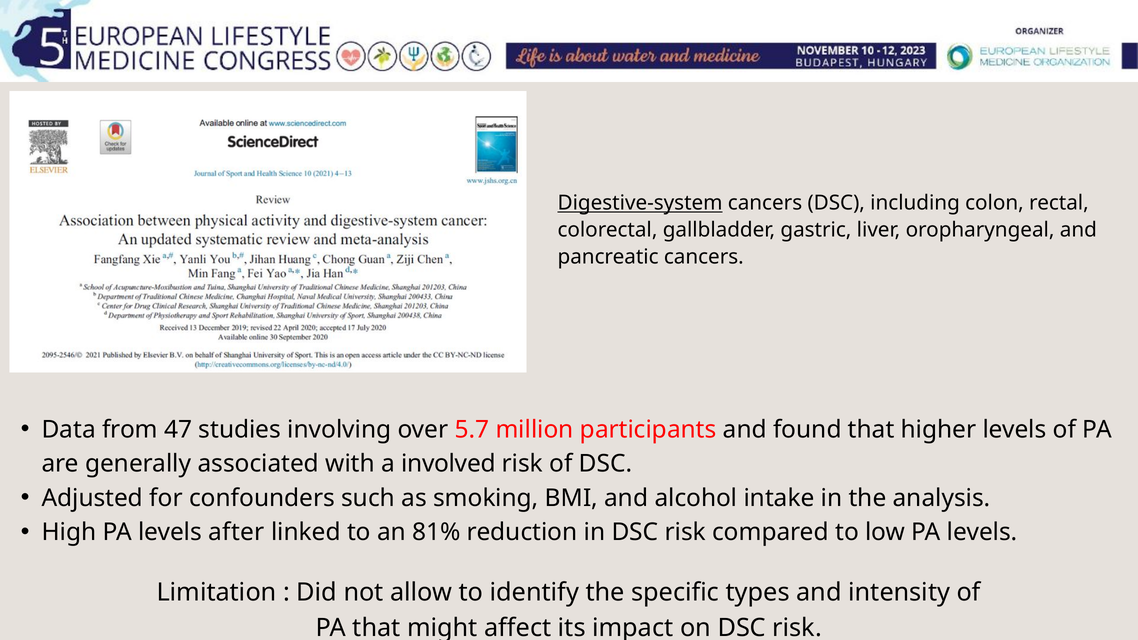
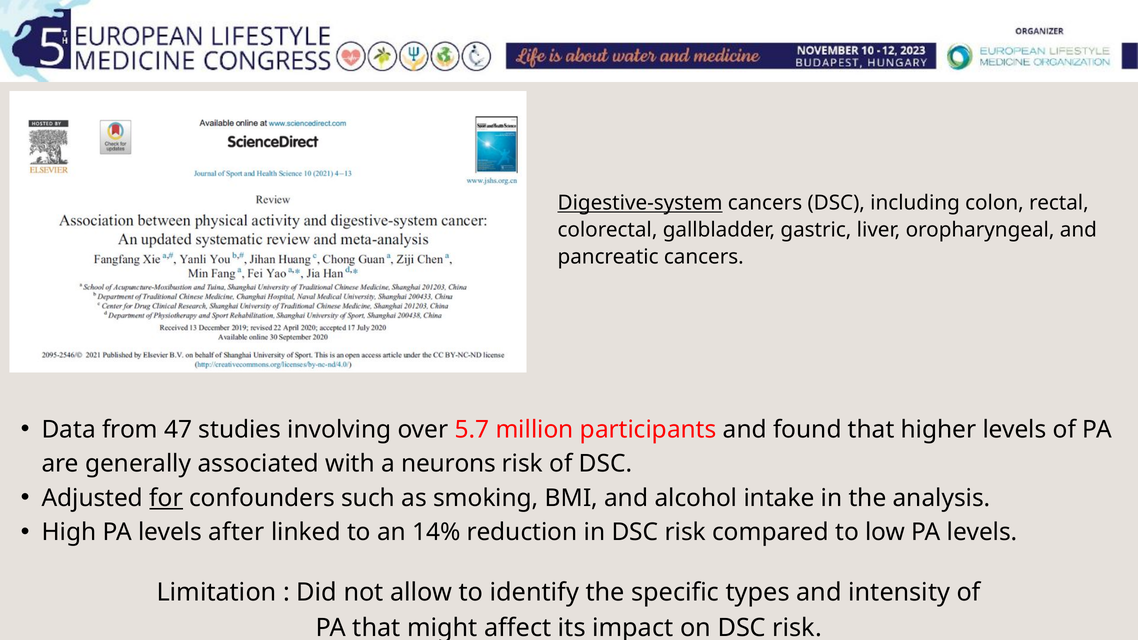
involved: involved -> neurons (449, 464)
for underline: none -> present (166, 498)
81%: 81% -> 14% (437, 532)
